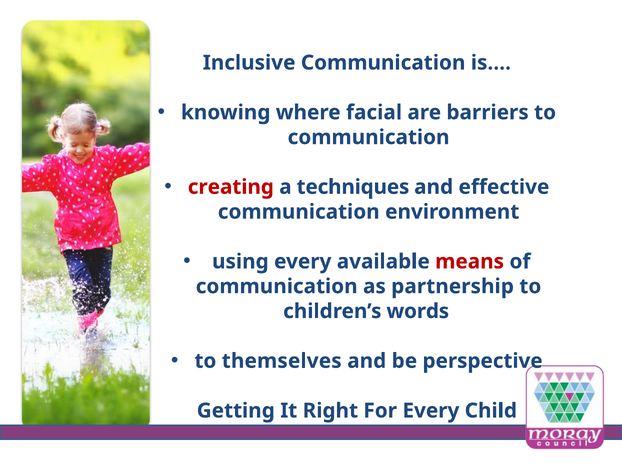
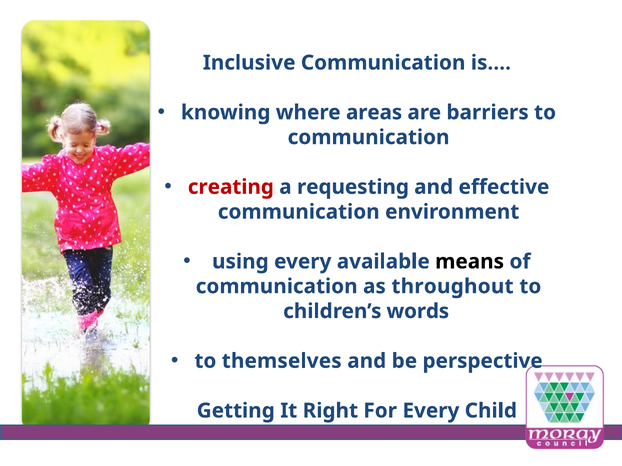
facial: facial -> areas (374, 113)
techniques: techniques -> requesting (353, 187)
means colour: red -> black (470, 262)
partnership: partnership -> throughout (452, 287)
